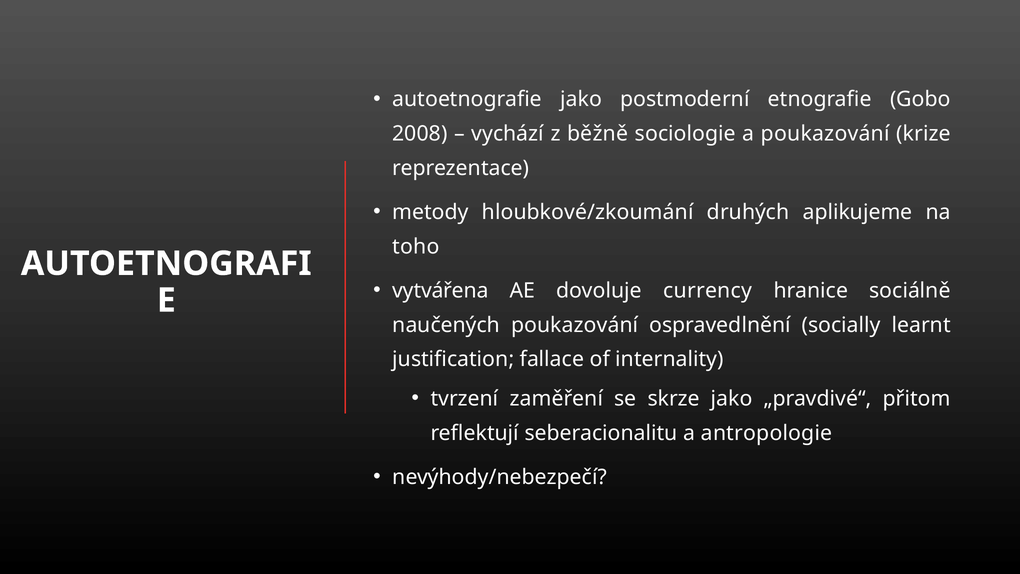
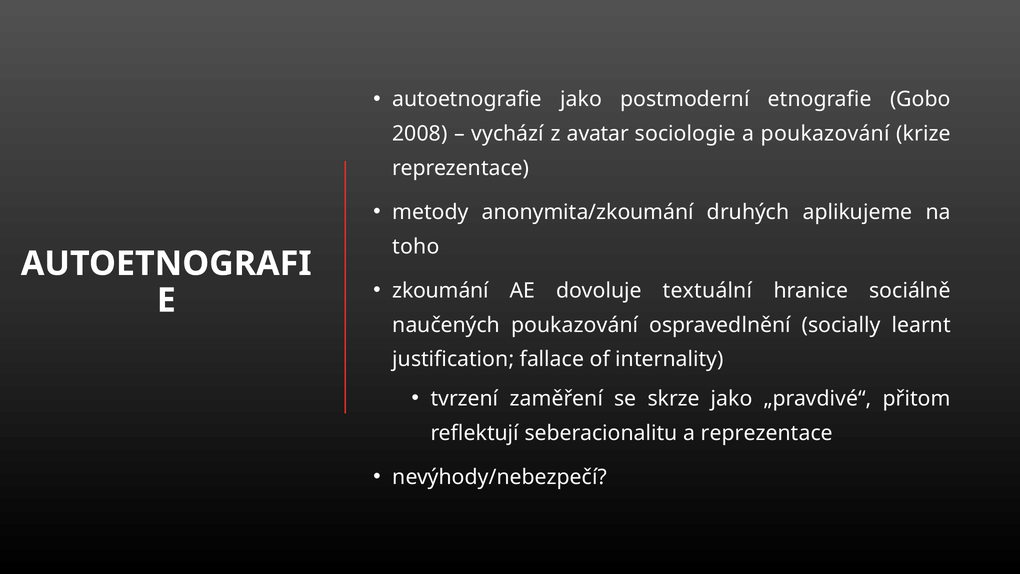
běžně: běžně -> avatar (598, 134)
hloubkové/zkoumání: hloubkové/zkoumání -> anonymita/zkoumání (588, 212)
vytvářena: vytvářena -> zkoumání (440, 290)
currency: currency -> textuální (708, 290)
a antropologie: antropologie -> reprezentace (767, 433)
